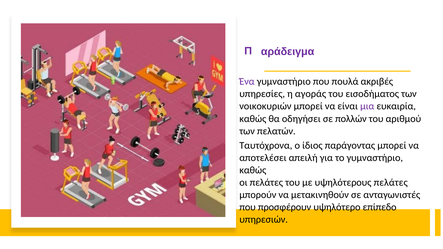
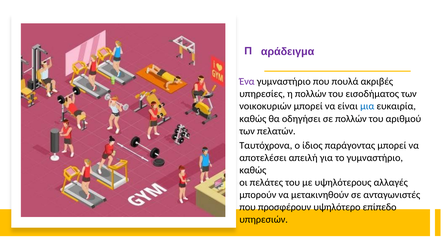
η αγοράς: αγοράς -> πολλών (311, 94)
μια colour: purple -> blue (367, 106)
υψηλότερους πελάτες: πελάτες -> αλλαγές (391, 183)
